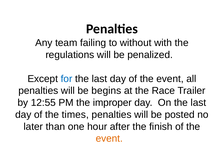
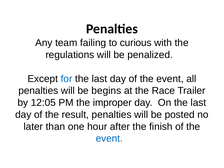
without: without -> curious (136, 43)
12:55: 12:55 -> 12:05 (43, 103)
times: times -> result (75, 115)
event colour: orange -> blue (109, 139)
